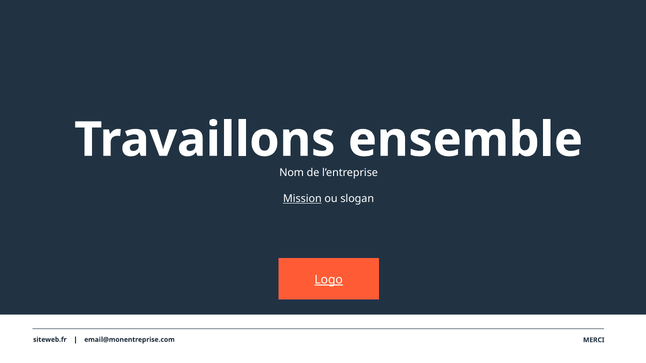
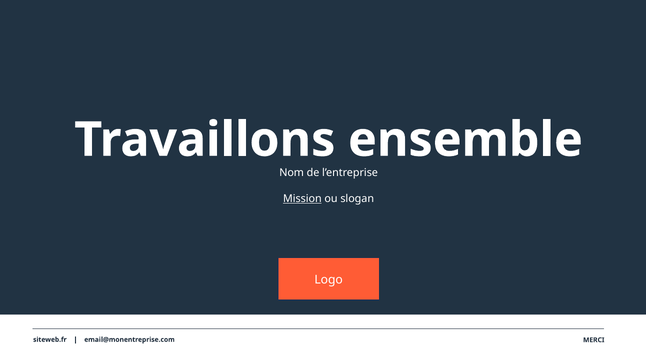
Logo underline: present -> none (329, 280)
